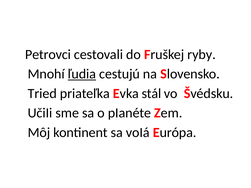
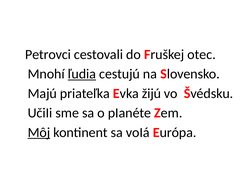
ryby: ryby -> otec (202, 55)
Tried: Tried -> Majú (42, 94)
stál: stál -> žijú (151, 94)
Môj underline: none -> present (39, 133)
